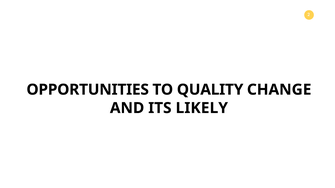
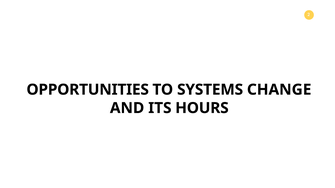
QUALITY: QUALITY -> SYSTEMS (210, 90)
LIKELY: LIKELY -> HOURS (202, 108)
